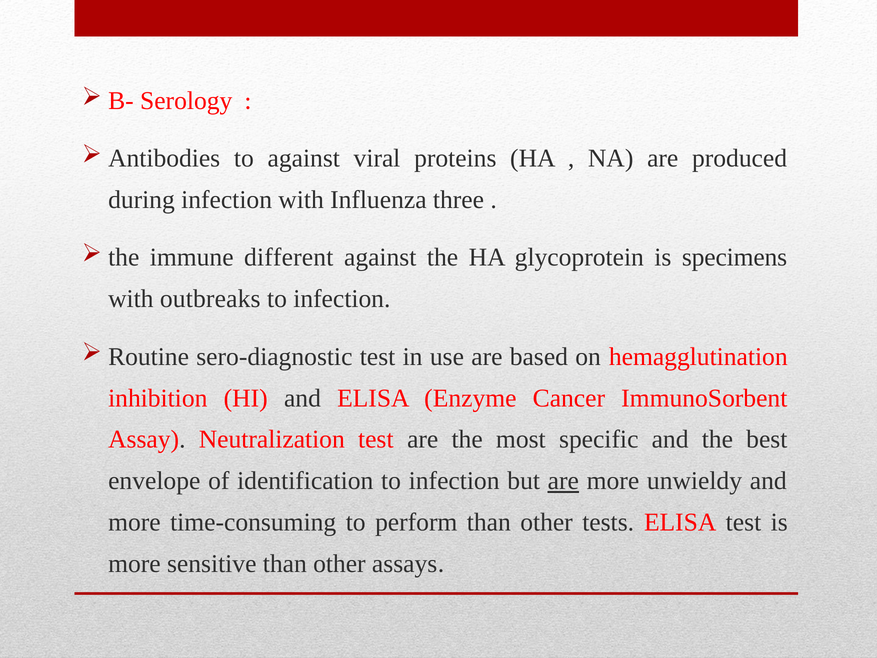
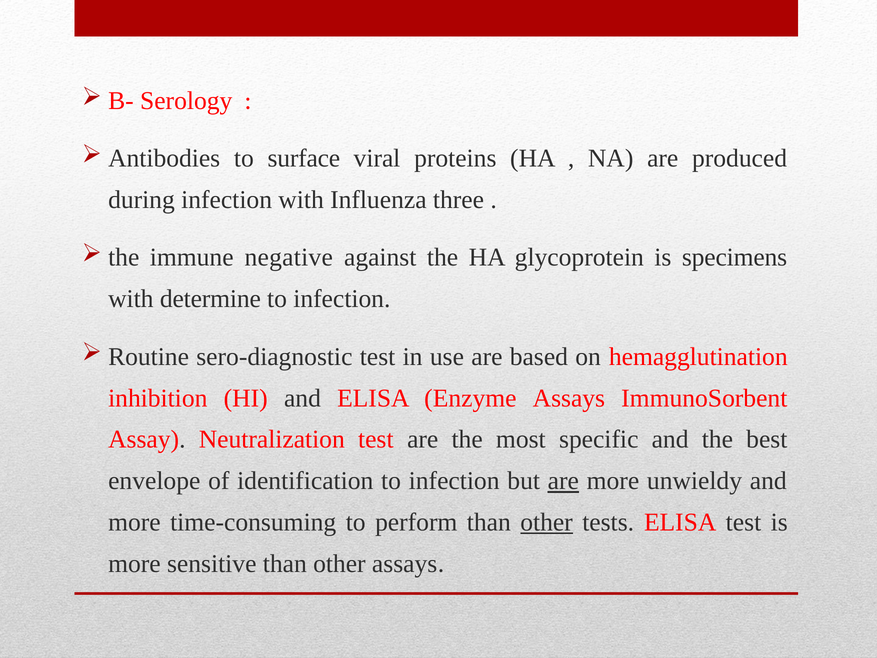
to against: against -> surface (304, 158)
different: different -> negative (289, 257)
outbreaks: outbreaks -> determine (210, 299)
Enzyme Cancer: Cancer -> Assays (569, 398)
other underline: none -> present (547, 522)
